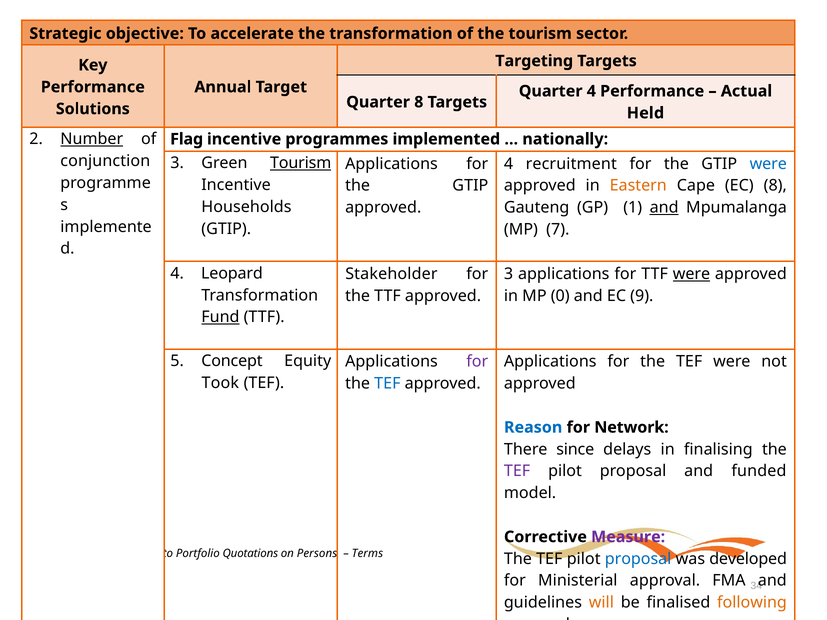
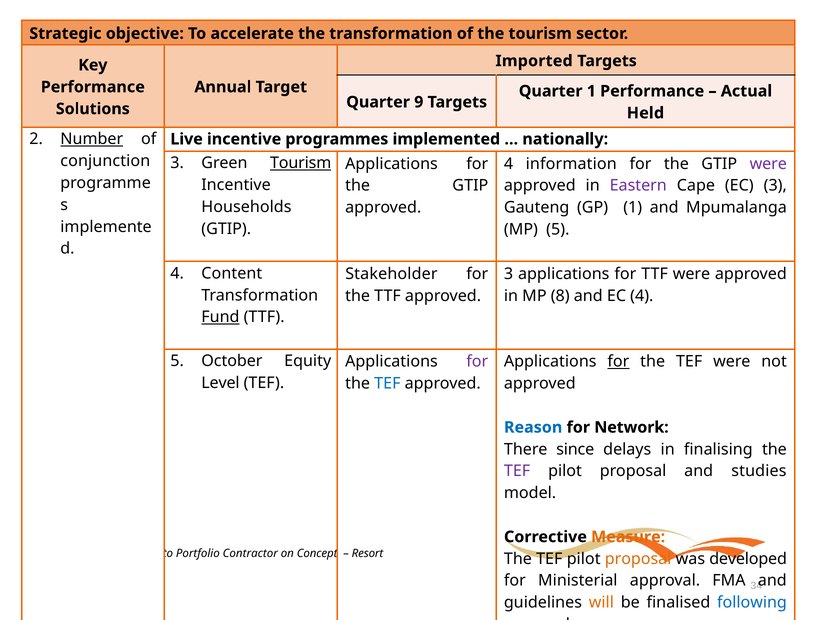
Targeting: Targeting -> Imported (534, 61)
Quarter 4: 4 -> 1 (591, 91)
Quarter 8: 8 -> 9 (419, 102)
Flag: Flag -> Live (187, 139)
recruitment: recruitment -> information (571, 164)
were colour: blue -> purple (768, 164)
Eastern colour: orange -> purple (638, 186)
EC 8: 8 -> 3 (775, 186)
and underline: present -> none (664, 208)
MP 7: 7 -> 5 (558, 230)
Leopard: Leopard -> Content (232, 273)
were underline: present -> none (691, 274)
0: 0 -> 8 (560, 296)
EC 9: 9 -> 4 (642, 296)
Concept: Concept -> October (232, 361)
for underline: none -> present (618, 362)
Took: Took -> Level (220, 383)
funded: funded -> studies (759, 471)
Measure colour: purple -> orange (628, 537)
Quotations: Quotations -> Contractor (250, 554)
Persons: Persons -> Concept (317, 554)
Terms: Terms -> Resort (367, 554)
proposal colour: blue -> orange (638, 559)
following colour: orange -> blue (752, 603)
